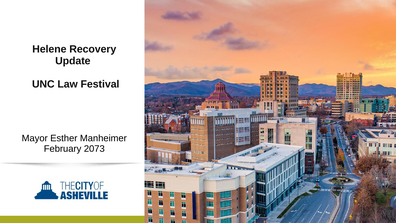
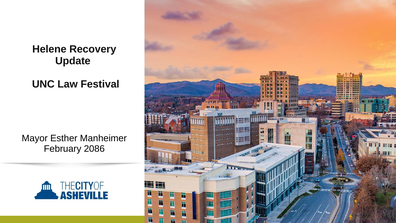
2073: 2073 -> 2086 (94, 149)
